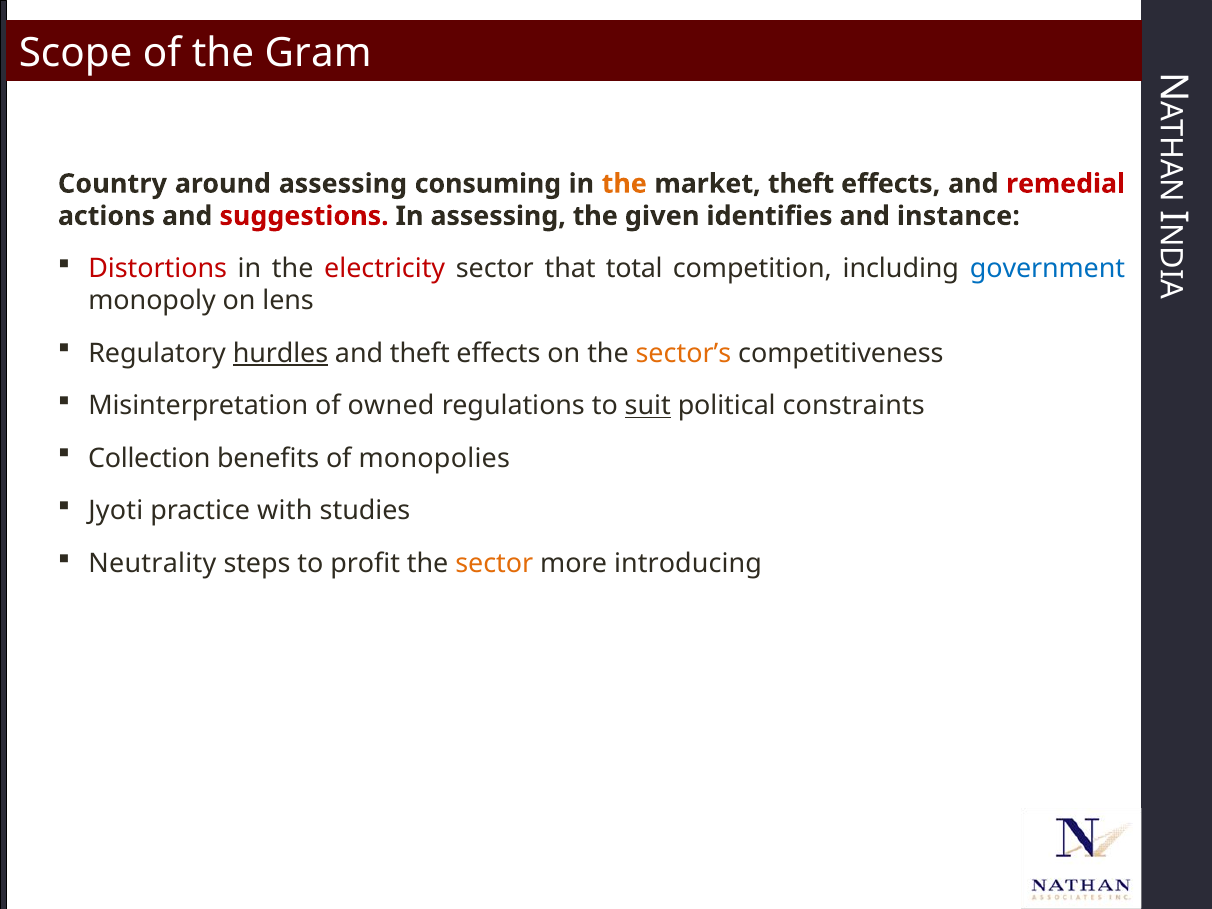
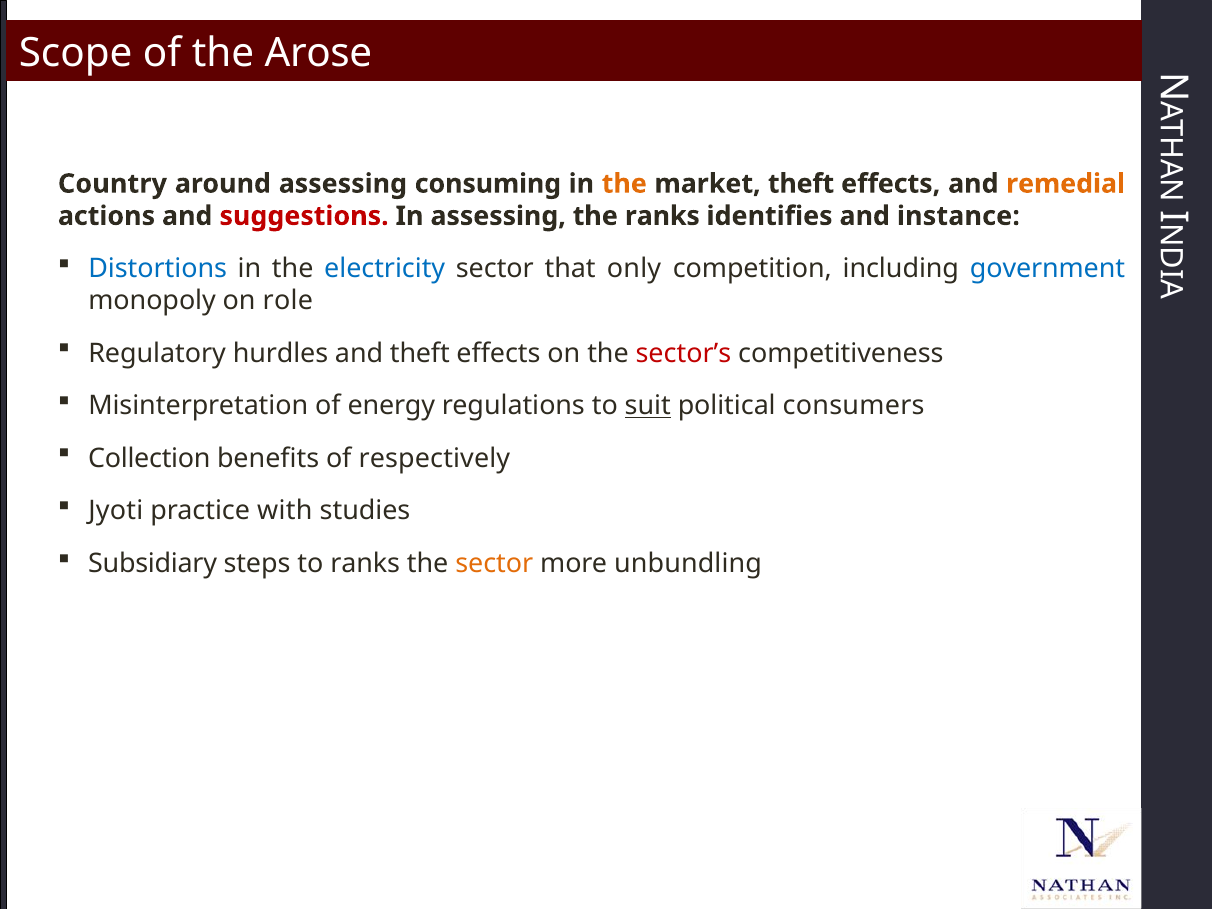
Gram: Gram -> Arose (318, 53)
remedial colour: red -> orange (1066, 184)
the given: given -> ranks (662, 216)
Distortions colour: red -> blue (158, 269)
electricity colour: red -> blue (385, 269)
total: total -> only (634, 269)
lens: lens -> role (288, 301)
hurdles underline: present -> none (280, 353)
sector’s colour: orange -> red (683, 353)
owned: owned -> energy (391, 406)
constraints: constraints -> consumers (854, 406)
monopolies: monopolies -> respectively (434, 459)
Neutrality: Neutrality -> Subsidiary (153, 564)
to profit: profit -> ranks (365, 564)
introducing: introducing -> unbundling (688, 564)
